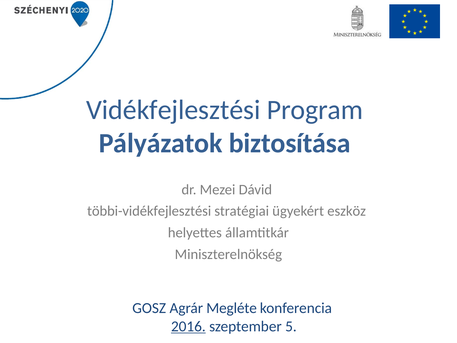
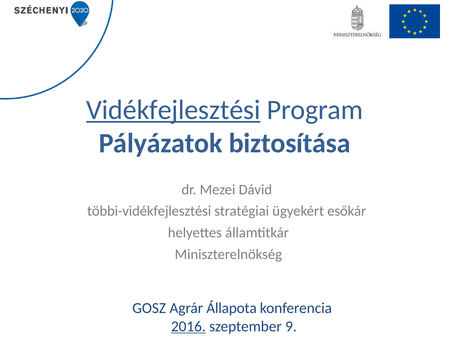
Vidékfejlesztési underline: none -> present (173, 110)
eszköz: eszköz -> esőkár (347, 211)
Megléte: Megléte -> Állapota (232, 308)
5: 5 -> 9 (291, 326)
